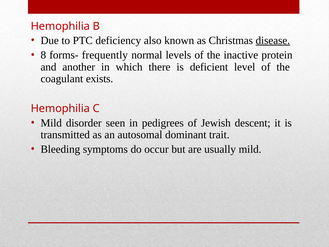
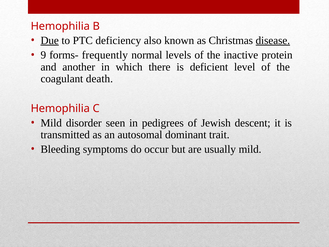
Due underline: none -> present (50, 40)
8: 8 -> 9 (43, 55)
exists: exists -> death (99, 79)
